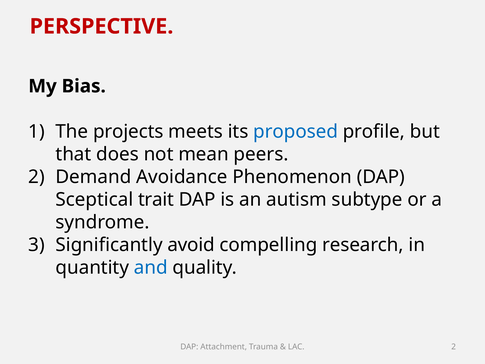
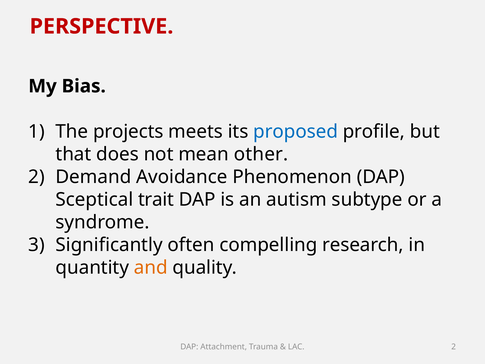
peers: peers -> other (261, 154)
avoid: avoid -> often (191, 245)
and colour: blue -> orange (151, 267)
